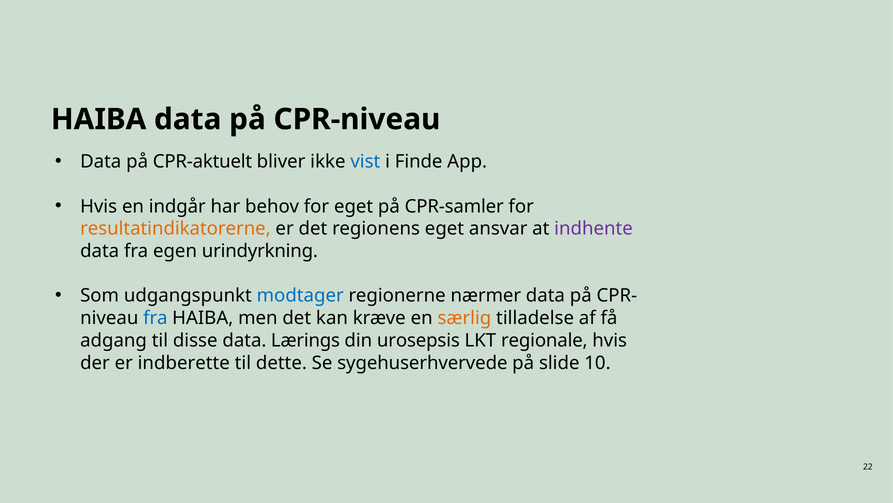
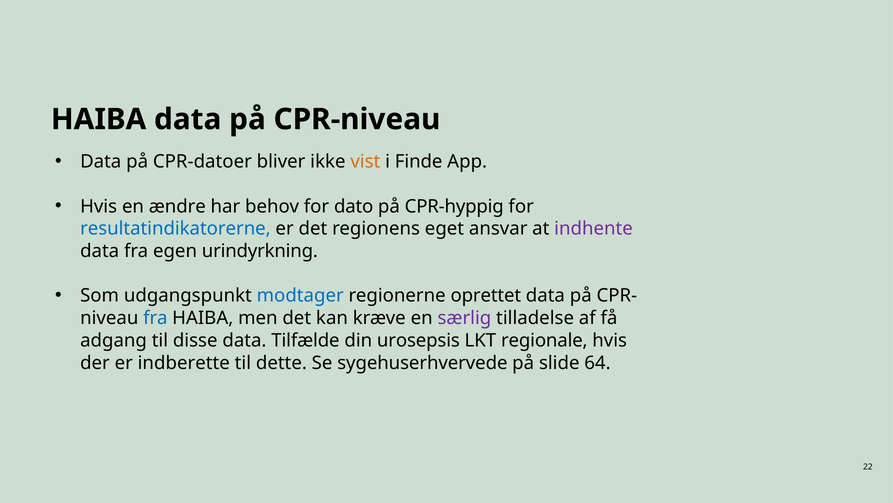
CPR-aktuelt: CPR-aktuelt -> CPR-datoer (202, 161)
vist colour: blue -> orange (365, 161)
indgår: indgår -> ændre (177, 206)
for eget: eget -> dato (354, 206)
CPR-samler: CPR-samler -> CPR-hyppig (454, 206)
resultatindikatorerne colour: orange -> blue (175, 228)
nærmer: nærmer -> oprettet (486, 295)
særlig colour: orange -> purple (464, 318)
Lærings: Lærings -> Tilfælde (305, 340)
10: 10 -> 64 (597, 362)
